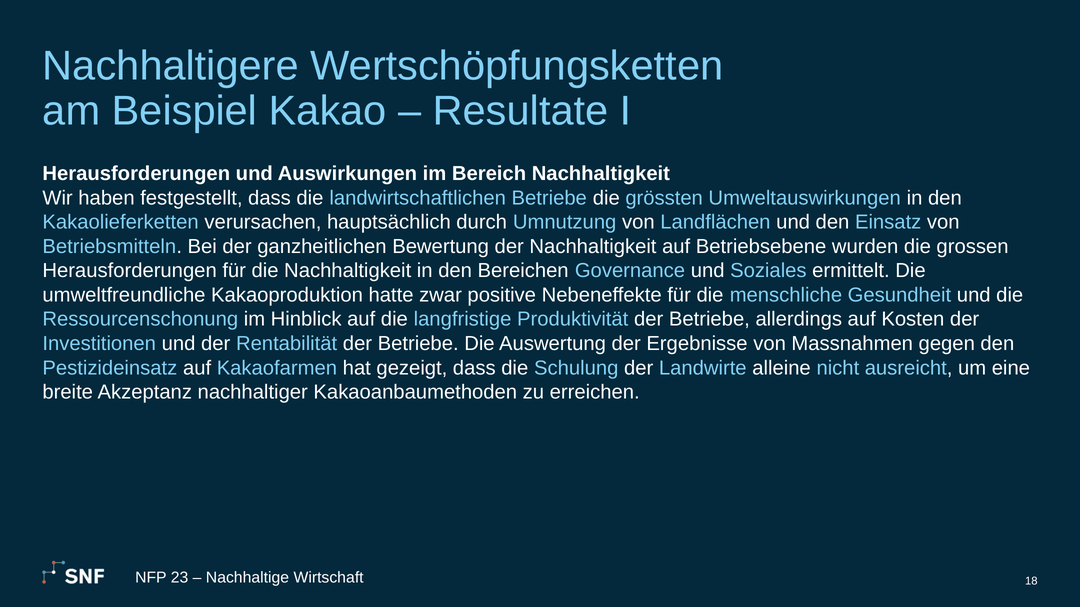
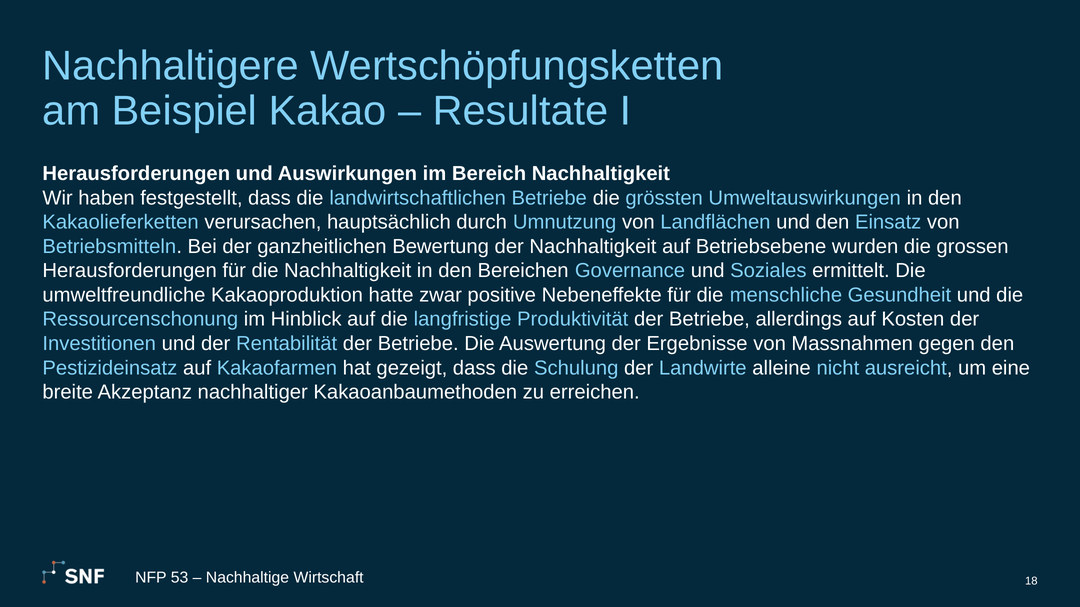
23: 23 -> 53 (180, 578)
